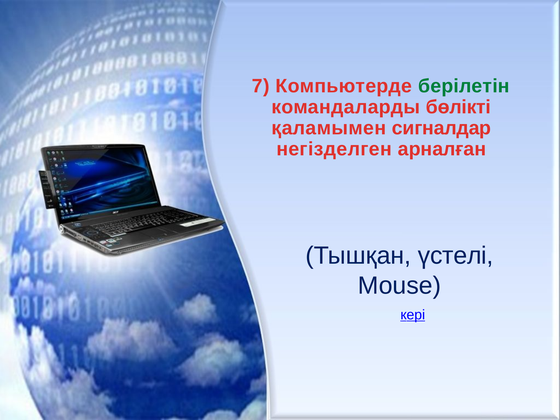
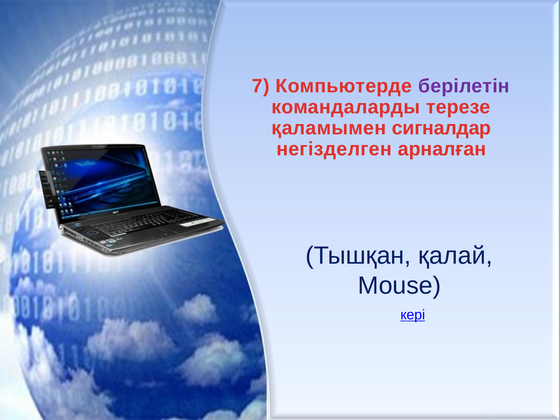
берілетін colour: green -> purple (464, 86)
бөлікті: бөлікті -> терезе (458, 107)
үстелі: үстелі -> қалай (455, 256)
